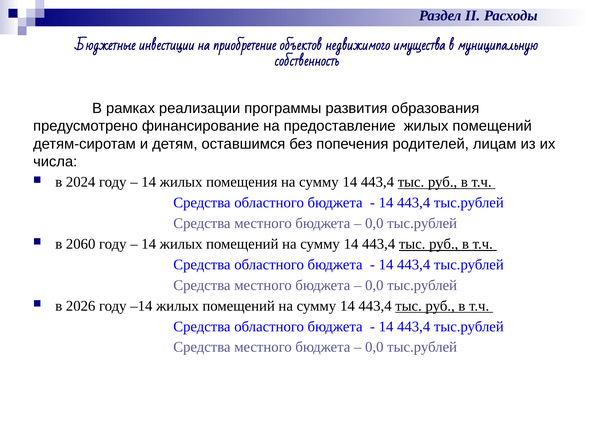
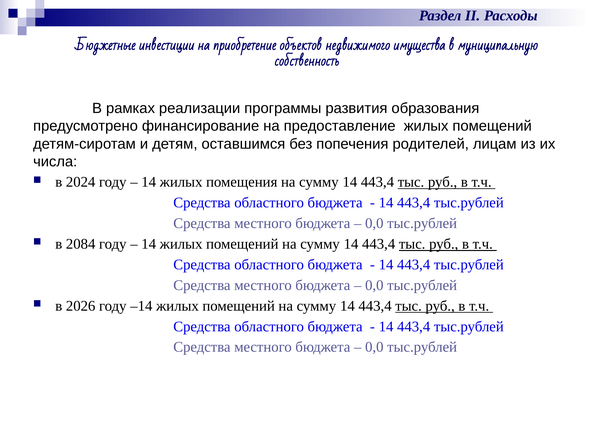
2060: 2060 -> 2084 (81, 244)
